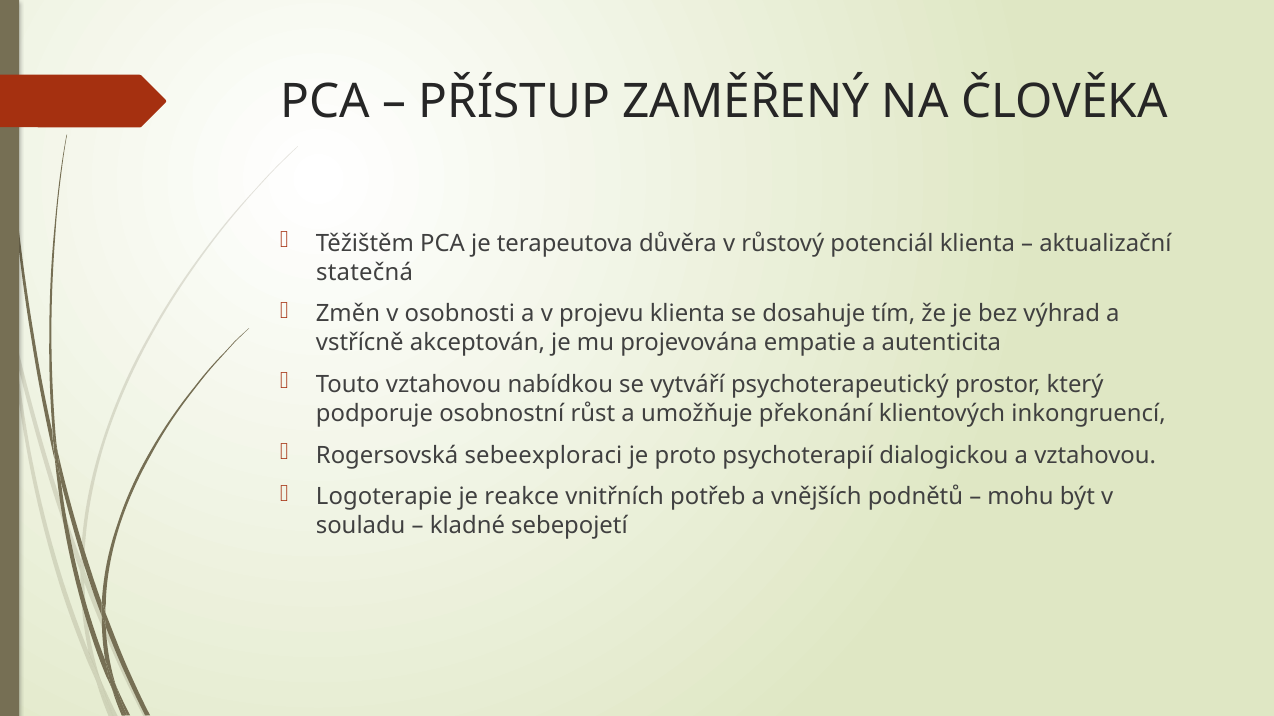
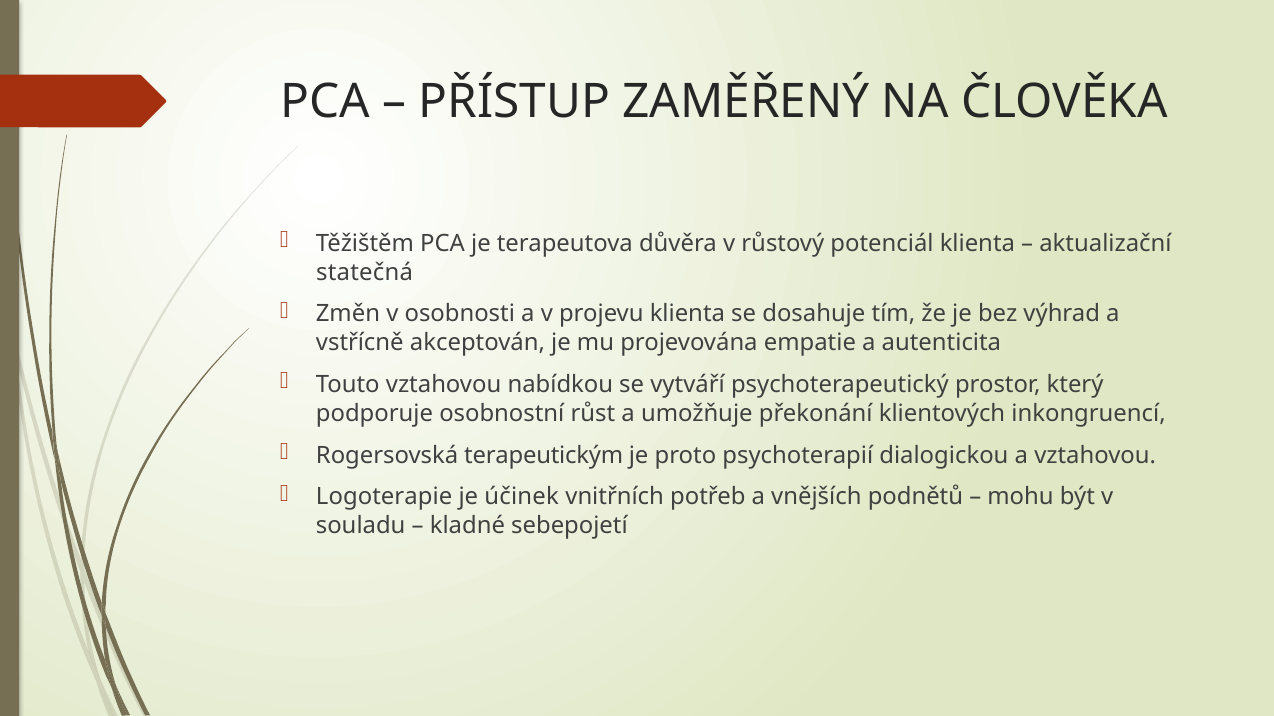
sebeexploraci: sebeexploraci -> terapeutickým (544, 456)
reakce: reakce -> účinek (522, 498)
